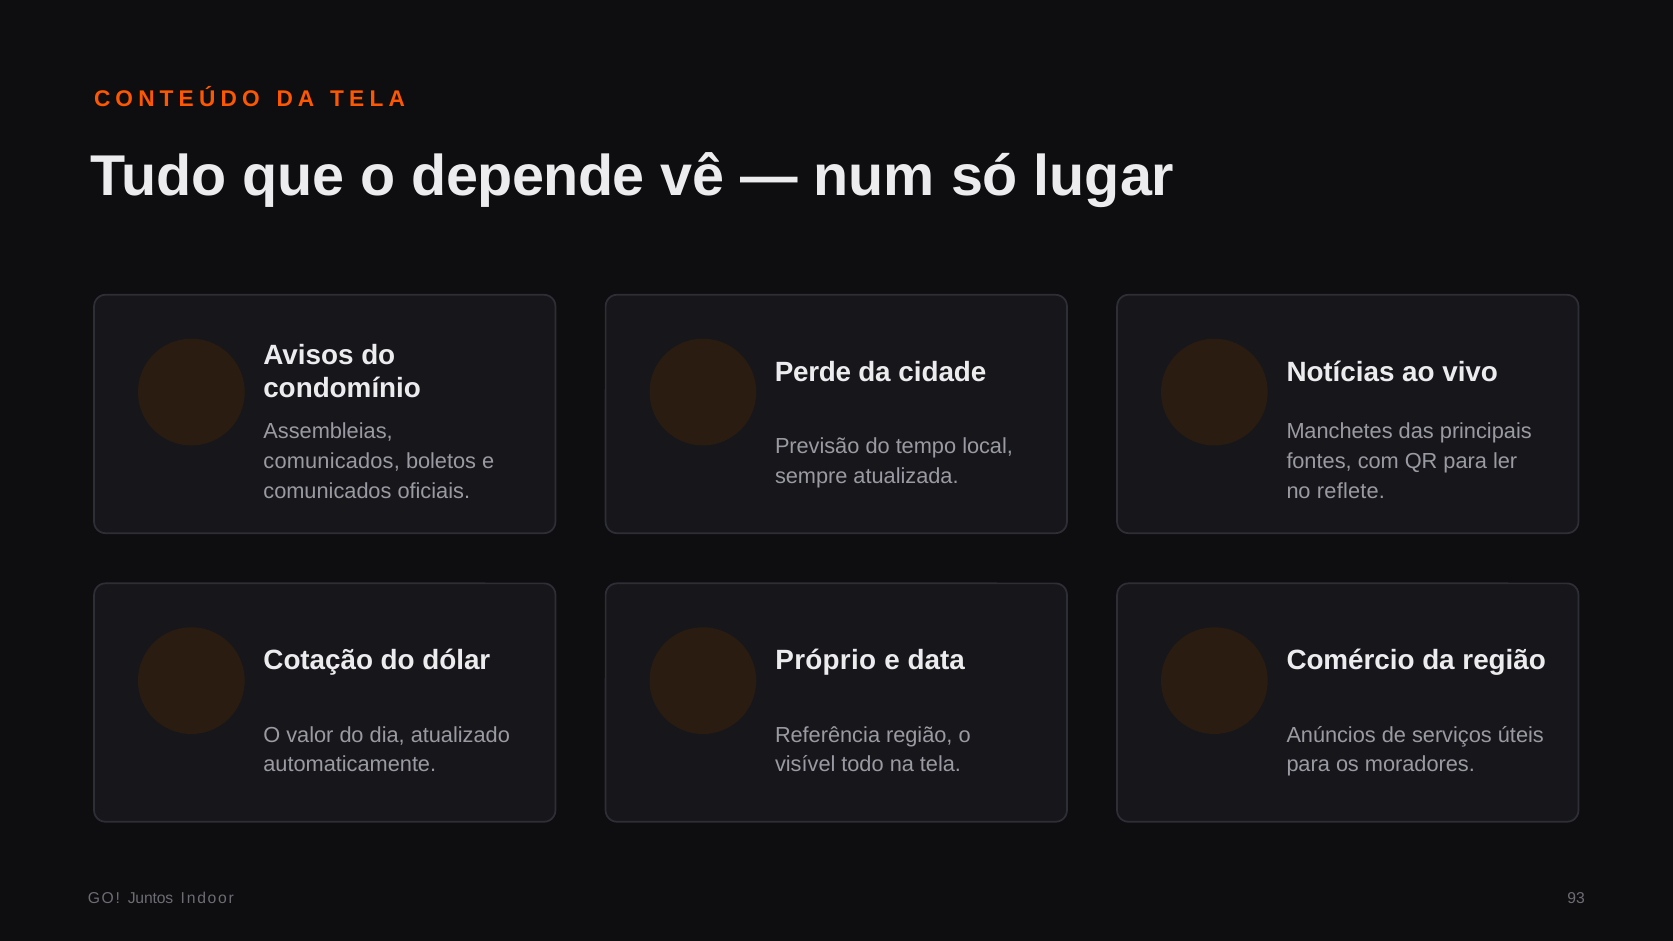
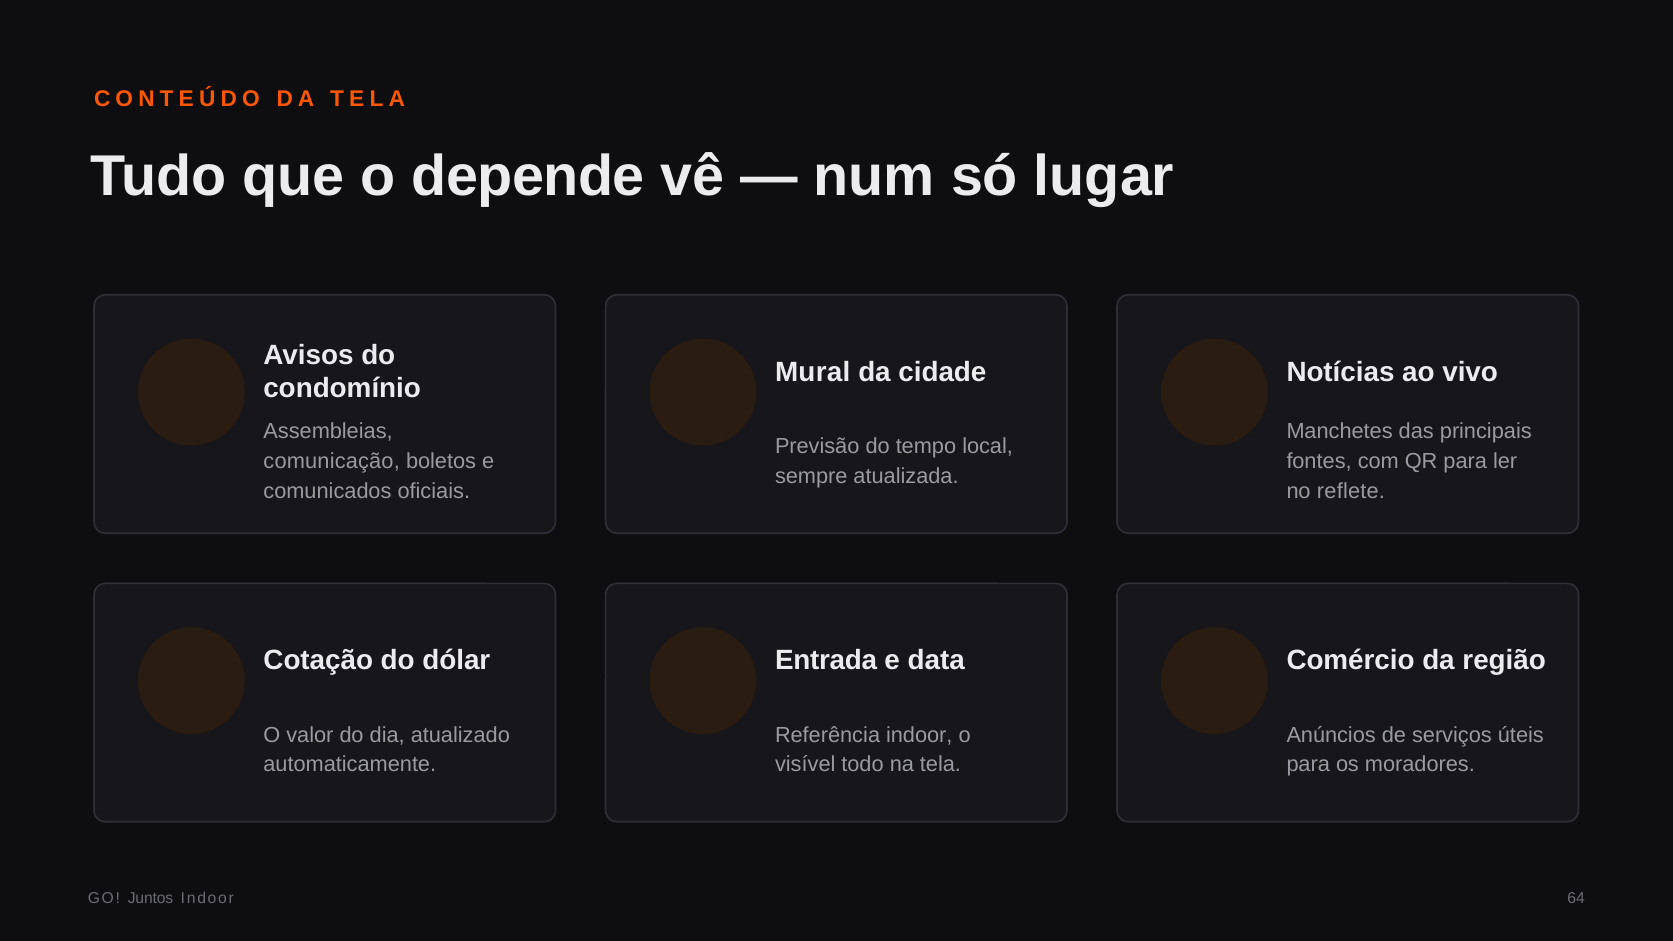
Perde: Perde -> Mural (813, 372)
comunicados: comunicados -> comunicação (332, 461)
Próprio: Próprio -> Entrada (826, 661)
Referência região: região -> indoor (919, 735)
93: 93 -> 64 (1576, 898)
